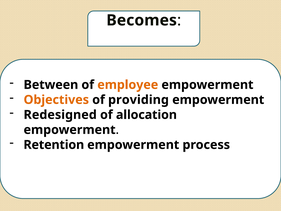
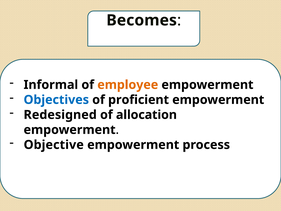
Between: Between -> Informal (51, 85)
Objectives colour: orange -> blue (56, 100)
providing: providing -> proficient (139, 100)
Retention: Retention -> Objective (54, 145)
